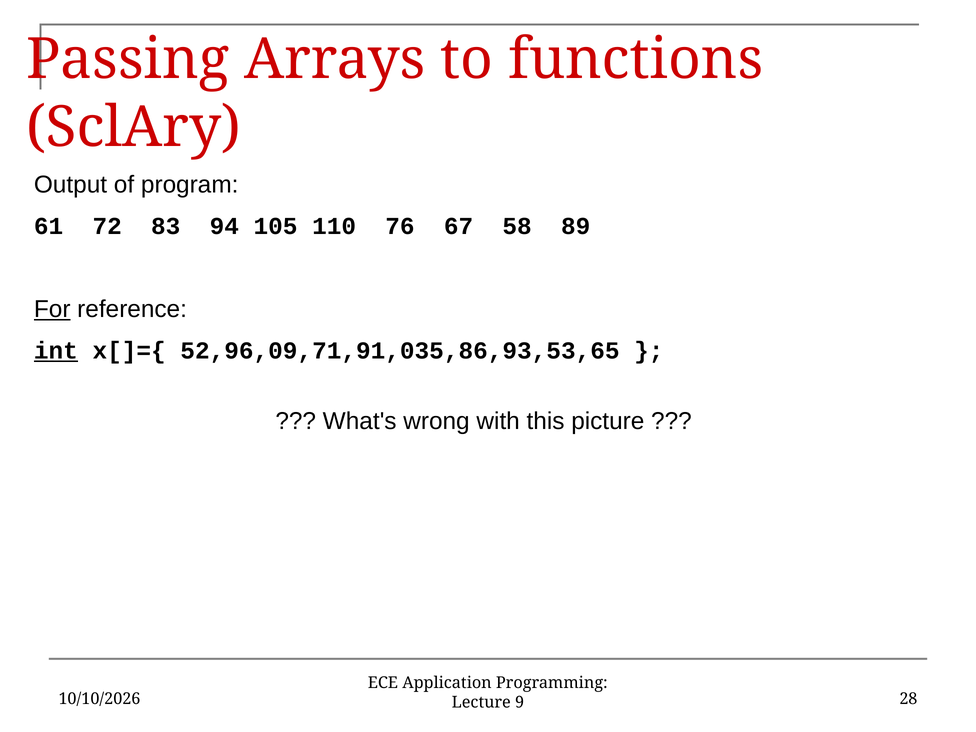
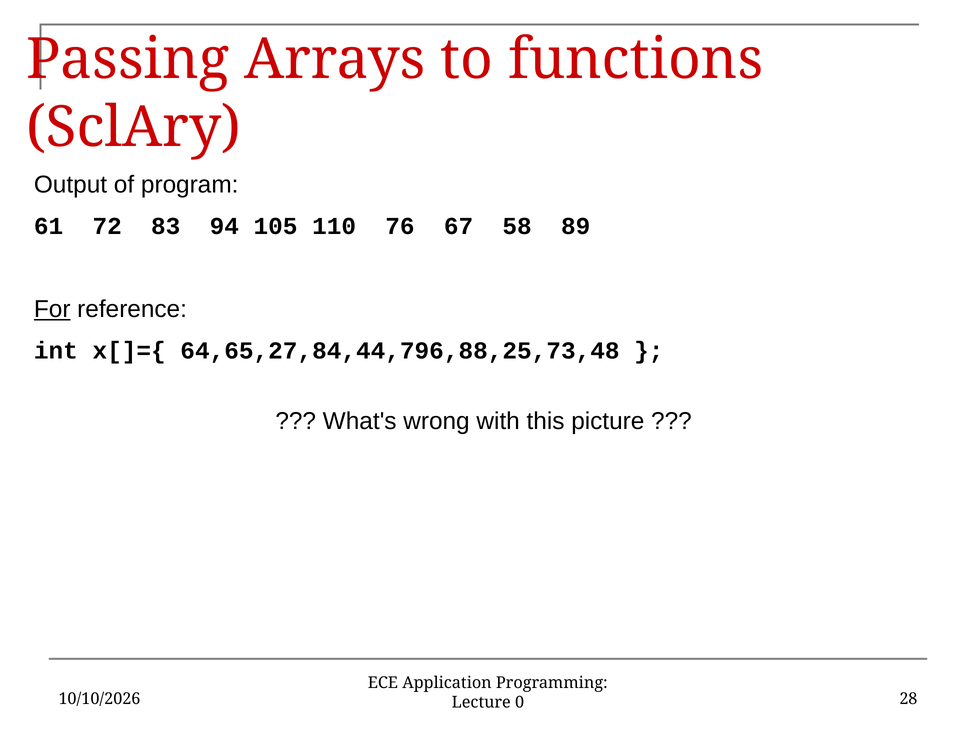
int underline: present -> none (56, 351)
52,96,09,71,91,035,86,93,53,65: 52,96,09,71,91,035,86,93,53,65 -> 64,65,27,84,44,796,88,25,73,48 (400, 351)
9: 9 -> 0 (520, 702)
